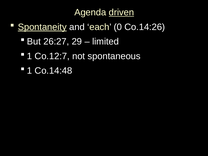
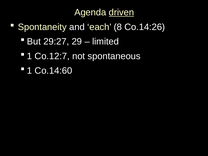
Spontaneity underline: present -> none (42, 27)
0: 0 -> 8 (118, 27)
26:27: 26:27 -> 29:27 (56, 42)
Co.14:48: Co.14:48 -> Co.14:60 (53, 71)
